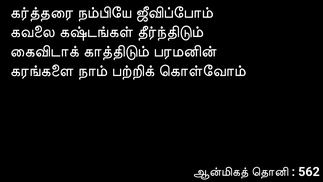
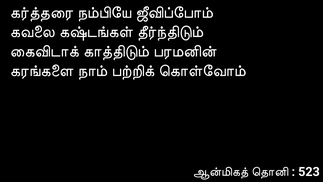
562: 562 -> 523 (309, 172)
